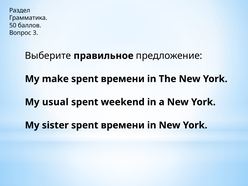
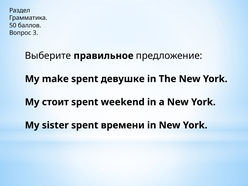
времени: времени -> девушке (123, 79)
usual: usual -> стоит (55, 102)
